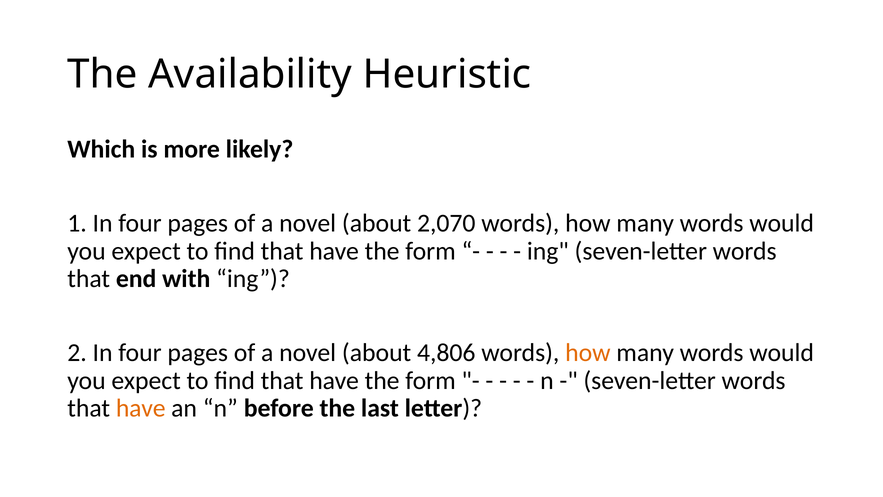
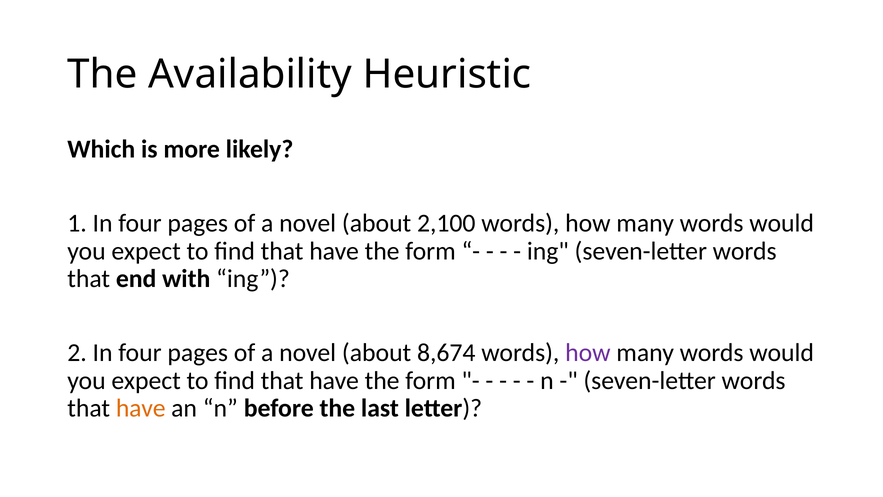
2,070: 2,070 -> 2,100 (446, 223)
4,806: 4,806 -> 8,674 (446, 353)
how colour: orange -> purple (588, 353)
